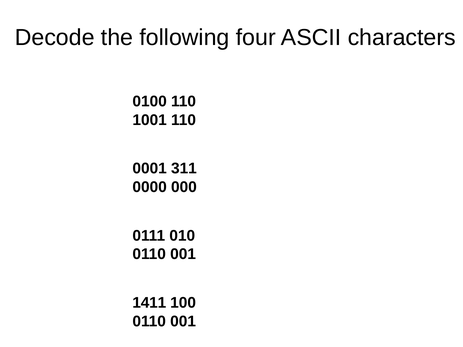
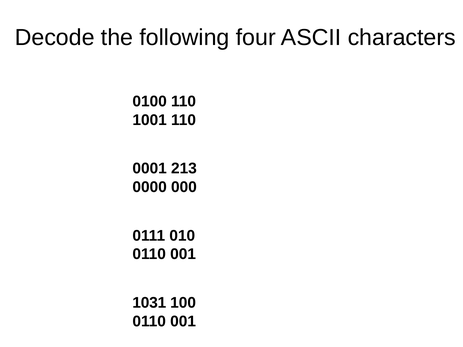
311: 311 -> 213 (184, 169)
1411: 1411 -> 1031 (149, 303)
